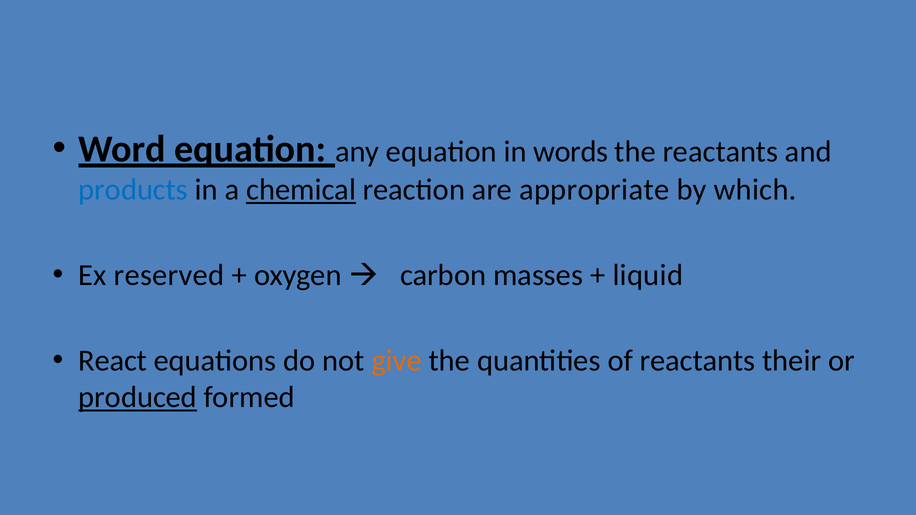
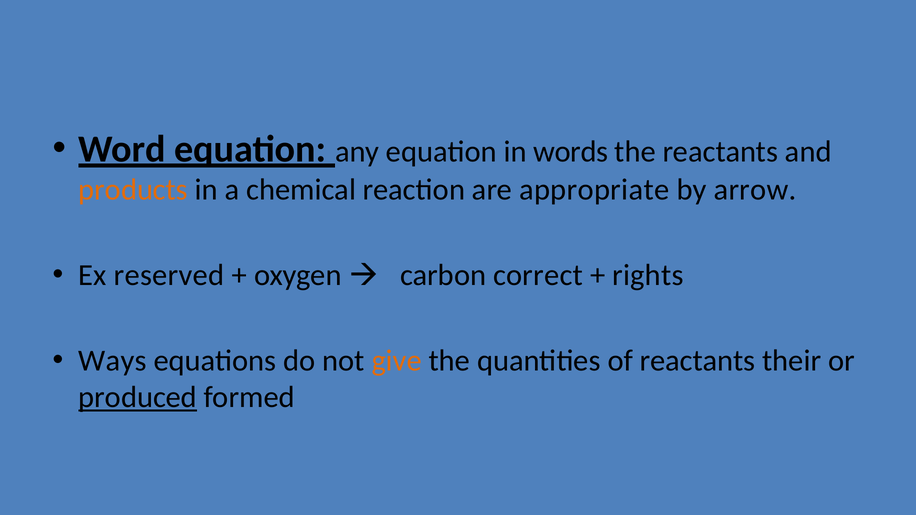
products colour: blue -> orange (133, 190)
chemical underline: present -> none (301, 190)
which: which -> arrow (755, 190)
masses: masses -> correct (538, 275)
liquid: liquid -> rights (648, 275)
React: React -> Ways (112, 361)
